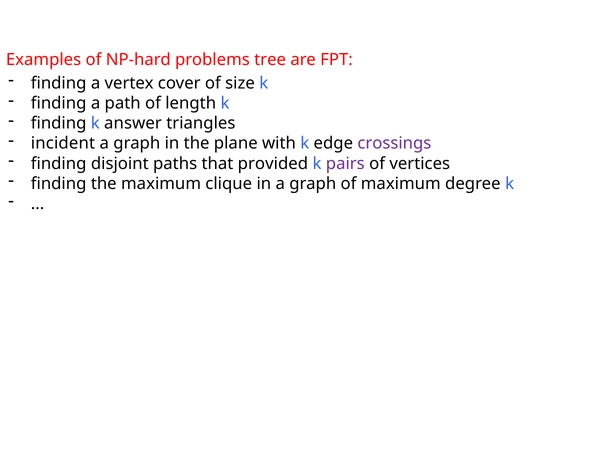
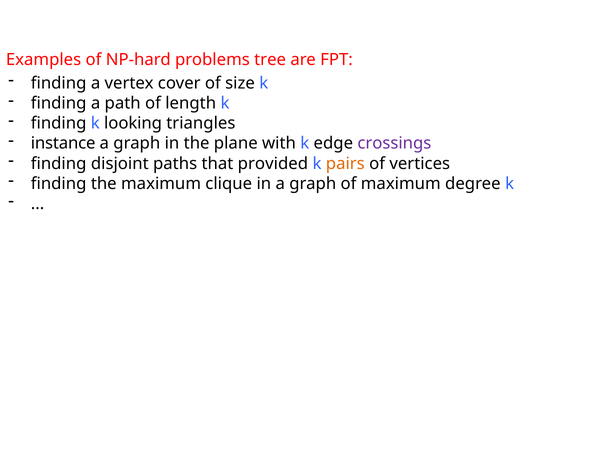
answer: answer -> looking (133, 123)
incident: incident -> instance (63, 143)
pairs colour: purple -> orange (345, 163)
